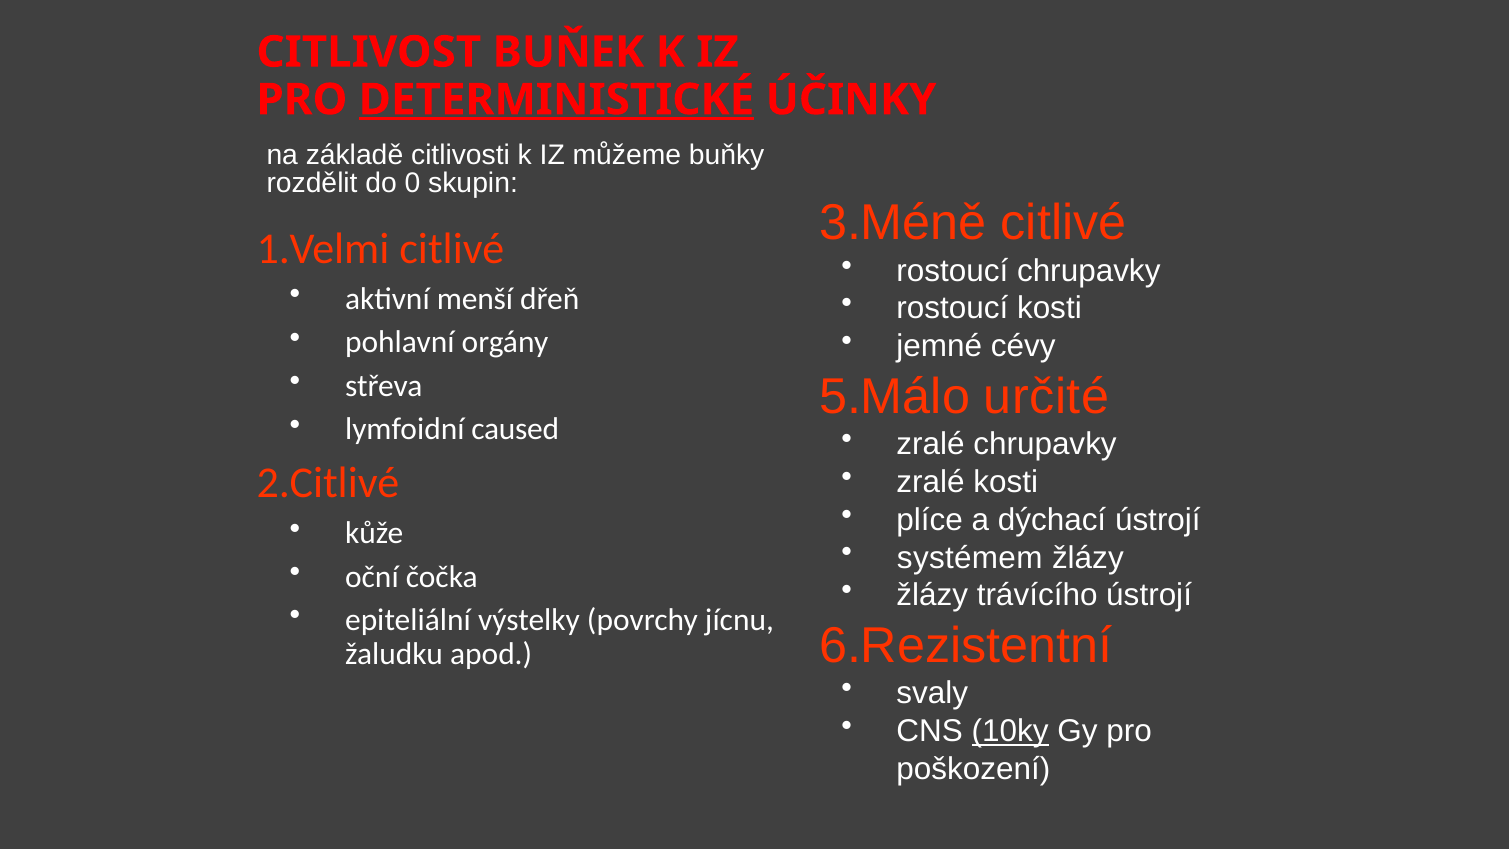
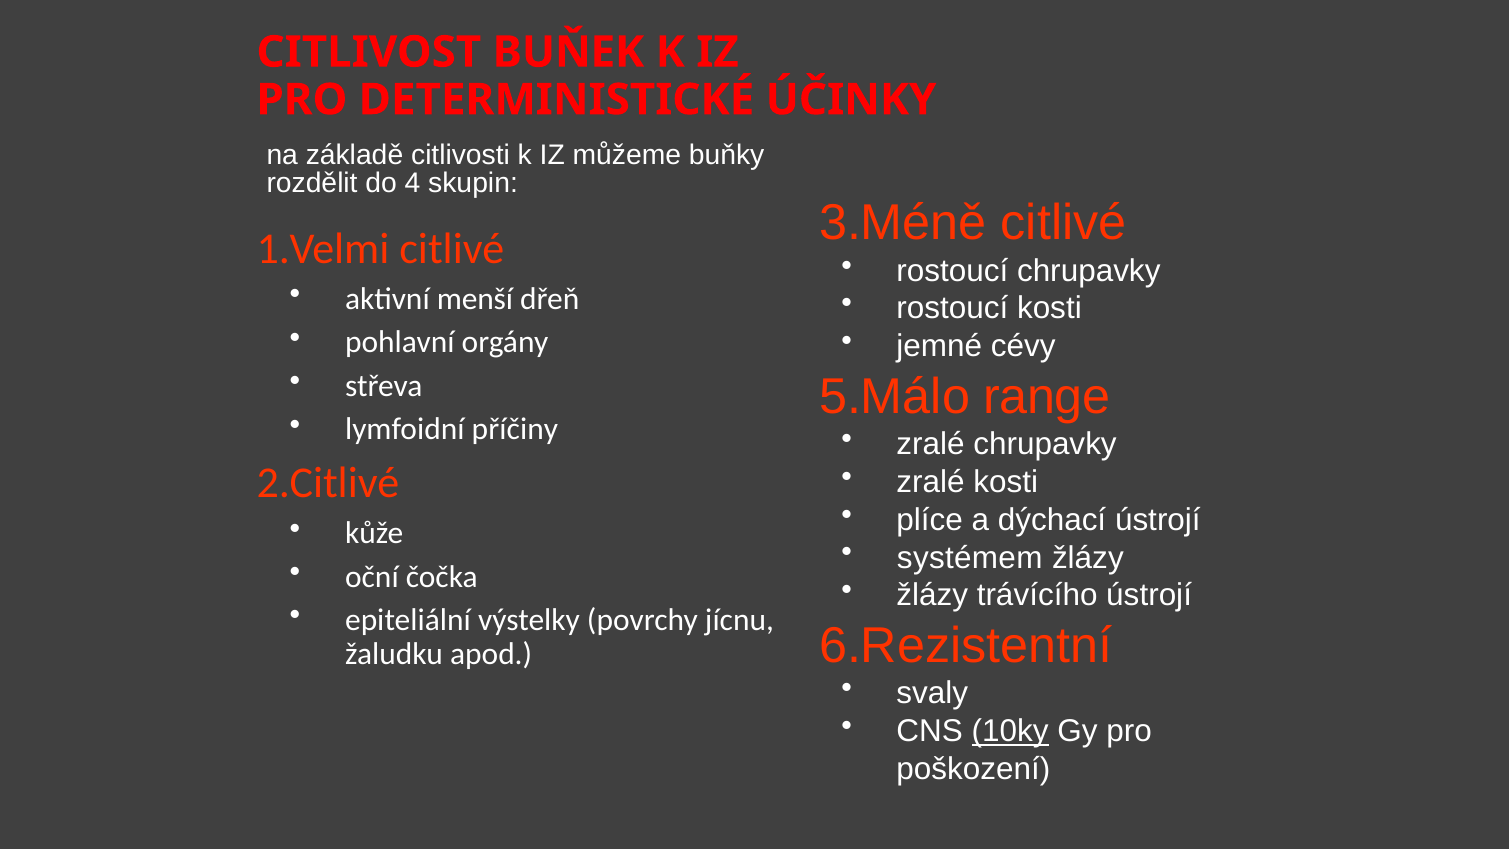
DETERMINISTICKÉ underline: present -> none (557, 100)
0: 0 -> 4 (413, 183)
určité: určité -> range (1047, 397)
caused: caused -> příčiny (515, 429)
